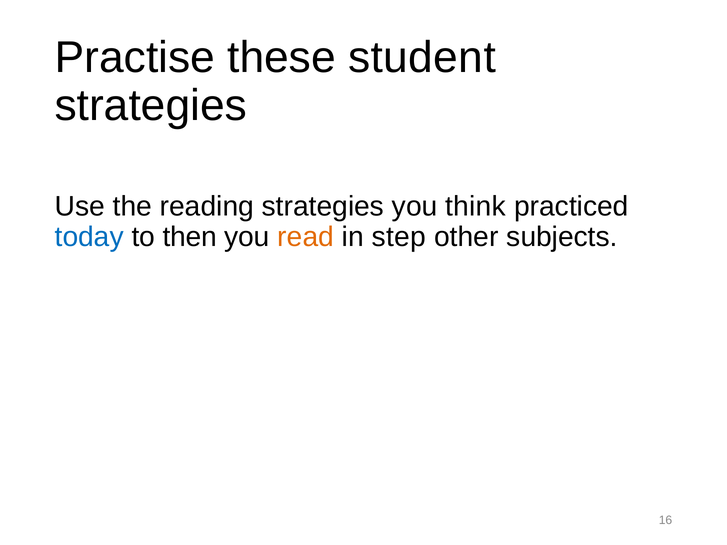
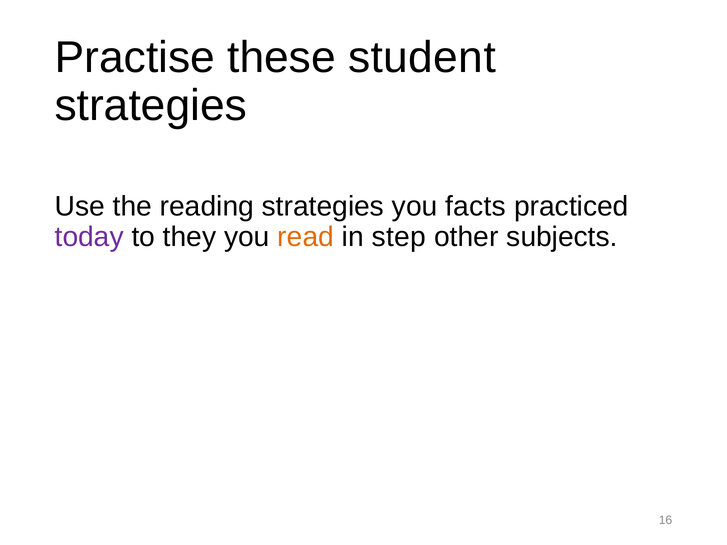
think: think -> facts (476, 206)
today colour: blue -> purple (89, 237)
then: then -> they (190, 237)
